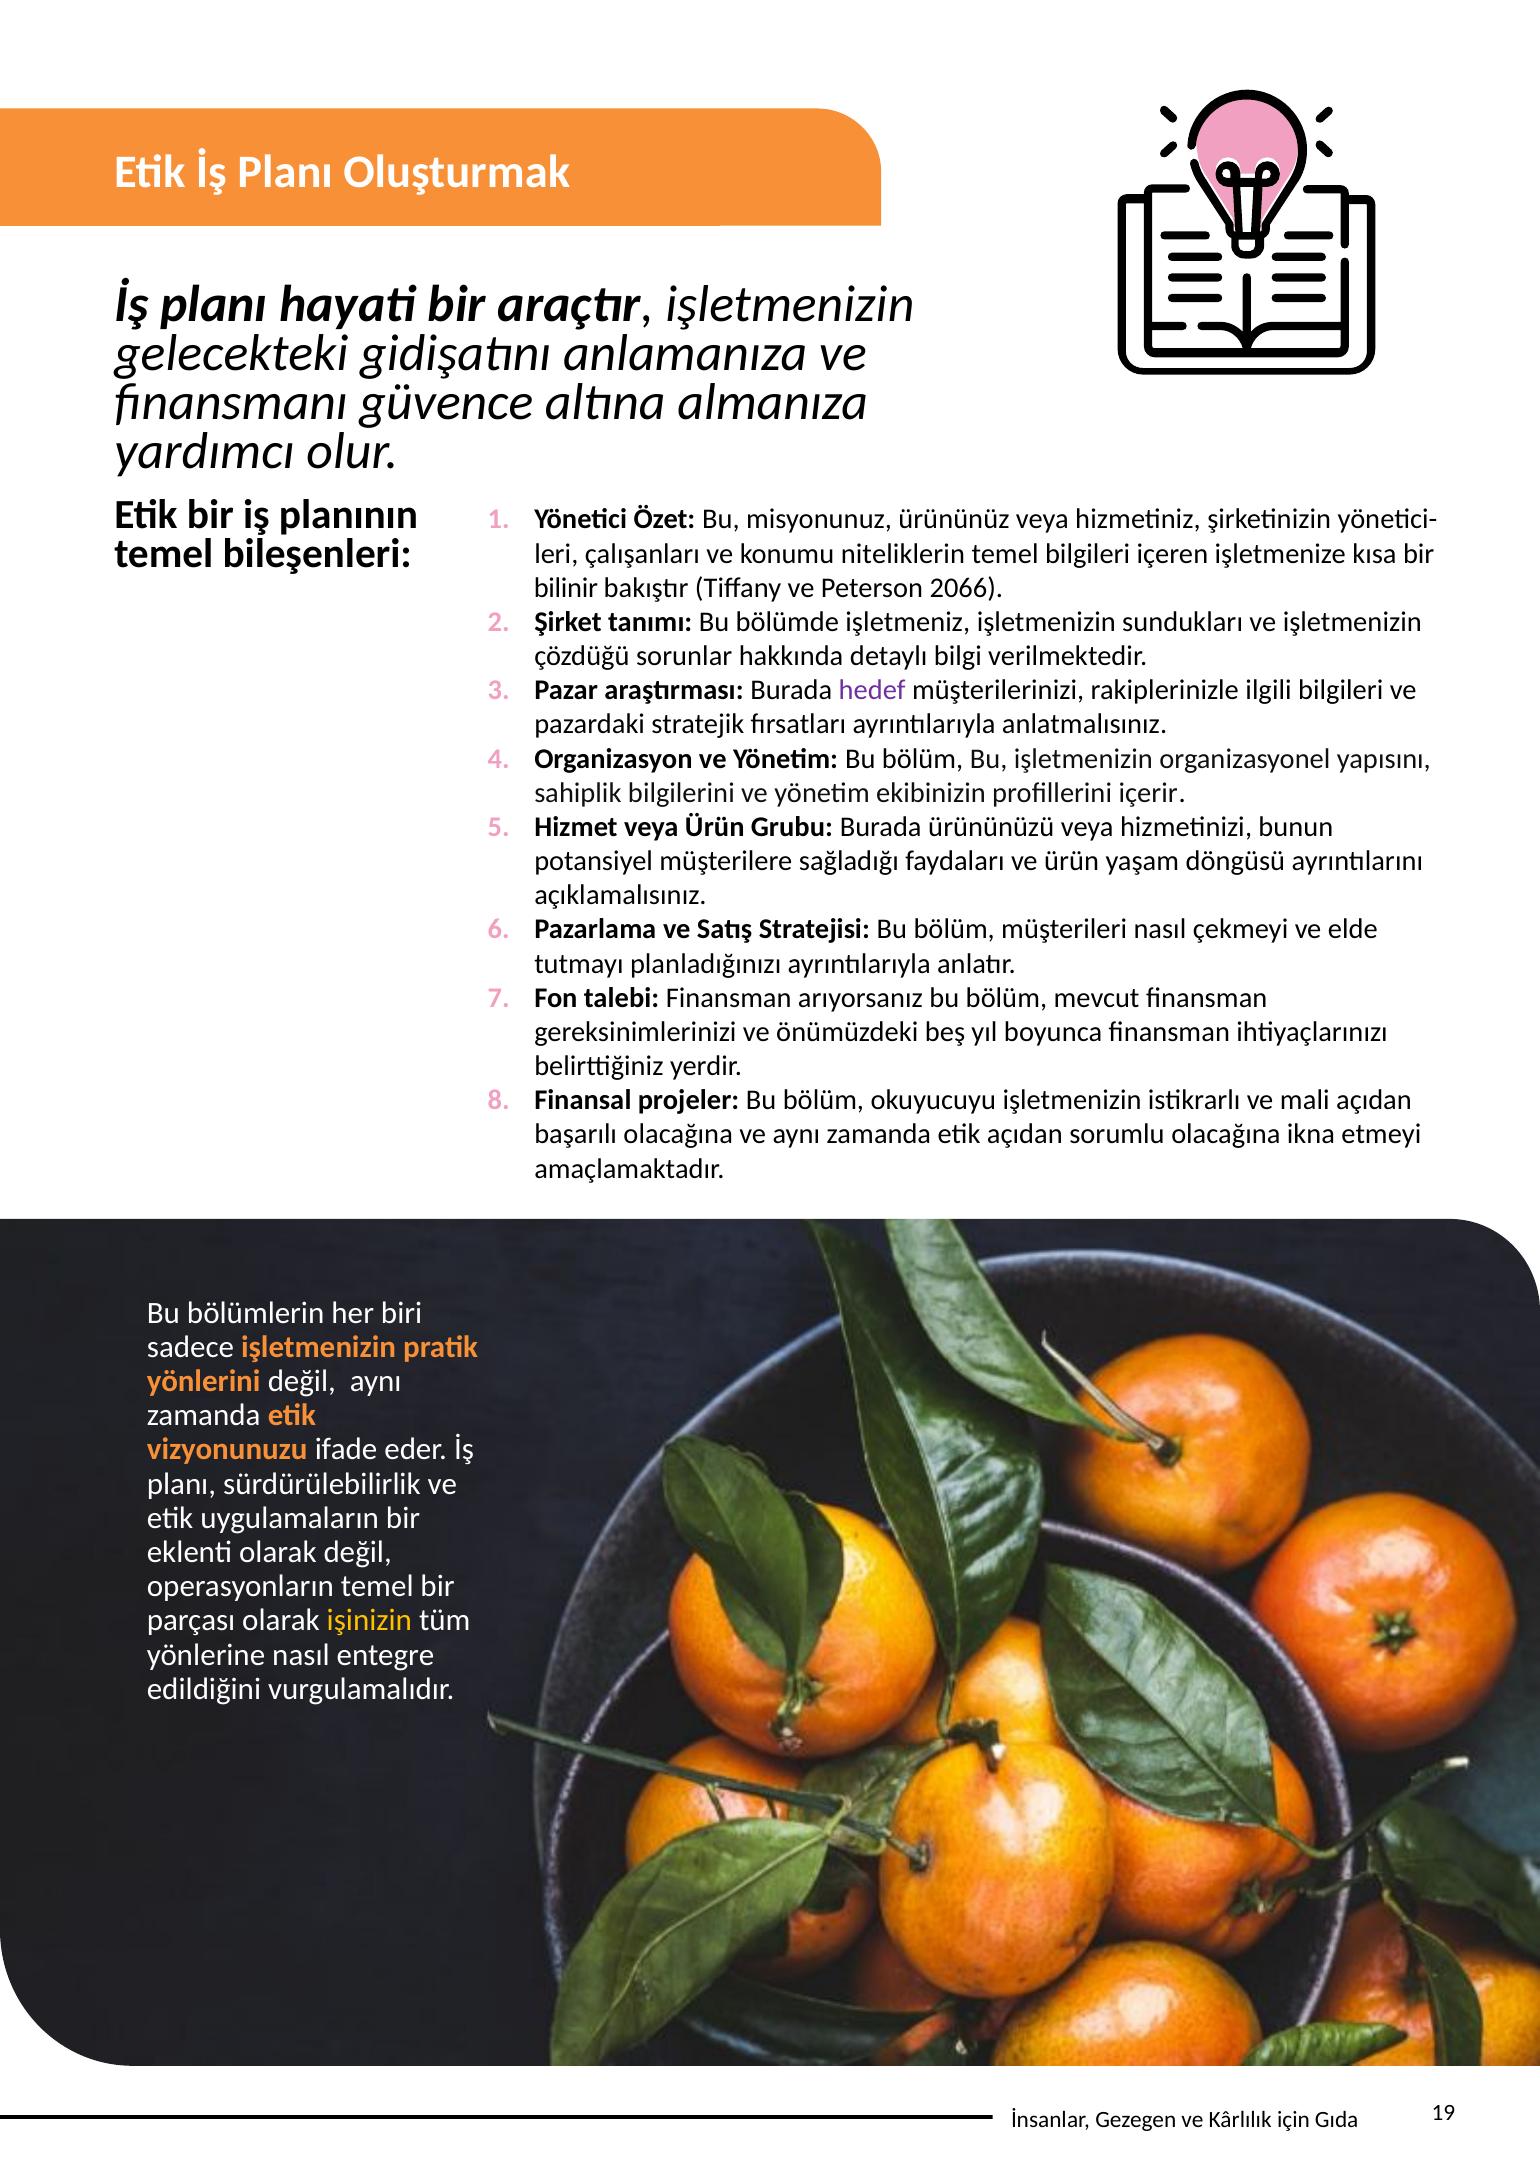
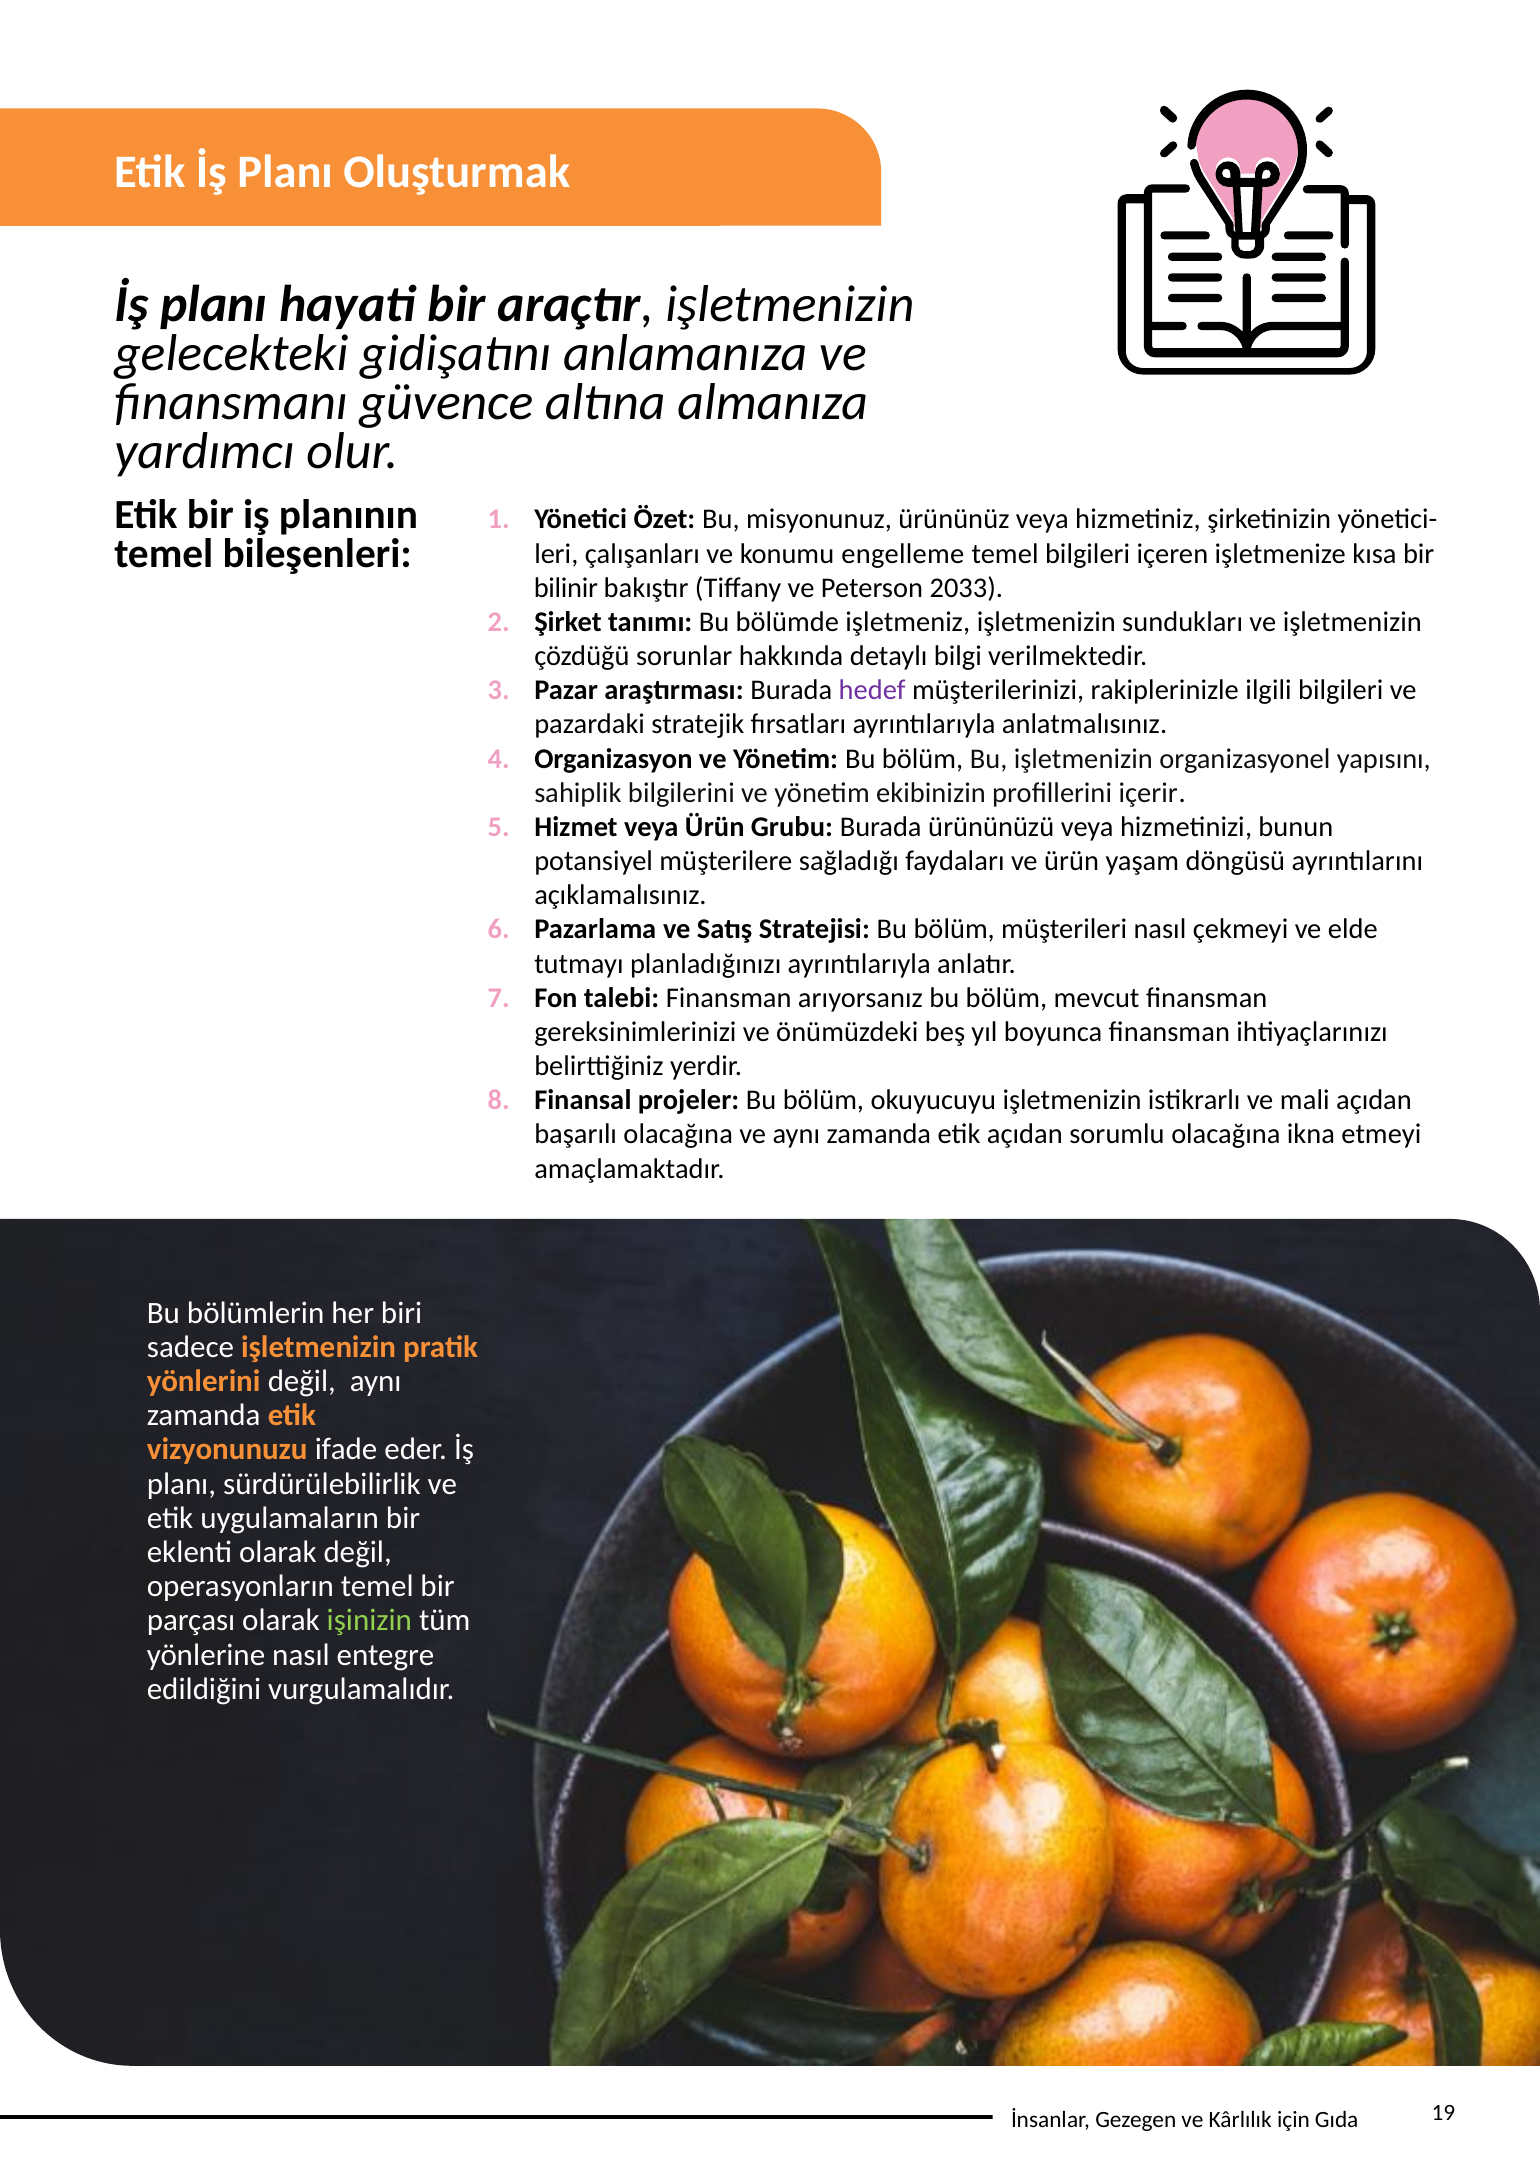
niteliklerin: niteliklerin -> engelleme (903, 554)
2066: 2066 -> 2033 (966, 588)
işinizin colour: yellow -> light green (369, 1621)
